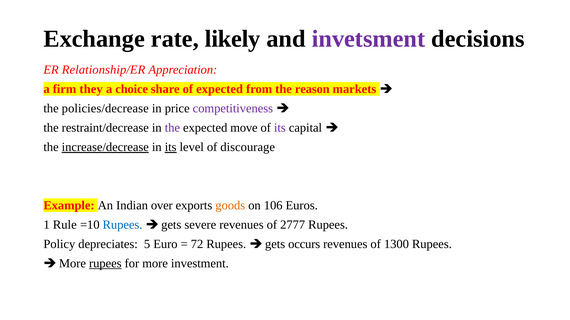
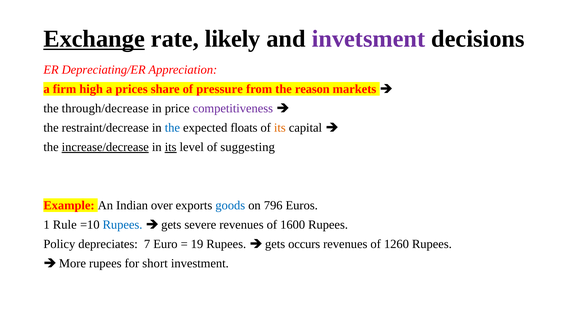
Exchange underline: none -> present (94, 39)
Relationship/ER: Relationship/ER -> Depreciating/ER (104, 70)
they: they -> high (91, 89)
choice: choice -> prices (132, 89)
of expected: expected -> pressure (220, 89)
policies/decrease: policies/decrease -> through/decrease (105, 109)
the colour: purple -> blue (172, 128)
move: move -> floats (244, 128)
its colour: purple -> orange (280, 128)
discourage: discourage -> suggesting (248, 147)
goods colour: orange -> blue (230, 206)
106: 106 -> 796 (273, 206)
2777: 2777 -> 1600 (293, 225)
5: 5 -> 7 (147, 244)
72: 72 -> 19 (197, 244)
1300: 1300 -> 1260 (396, 244)
rupees underline: present -> none (105, 264)
for more: more -> short (155, 264)
